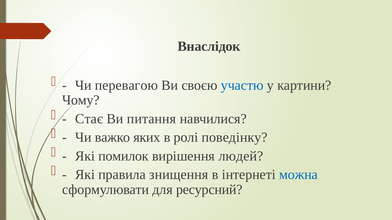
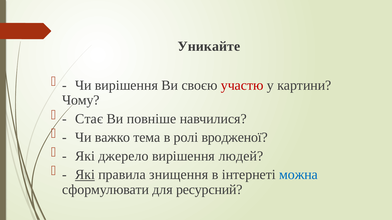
Внаслідок: Внаслідок -> Уникайте (209, 46)
Чи перевагою: перевагою -> вирішення (126, 85)
участю colour: blue -> red (242, 85)
питання: питання -> повніше (152, 119)
яких: яких -> тема (147, 138)
поведінку: поведінку -> вродженої (235, 138)
помилок: помилок -> джерело (123, 156)
Які underline: none -> present (85, 175)
